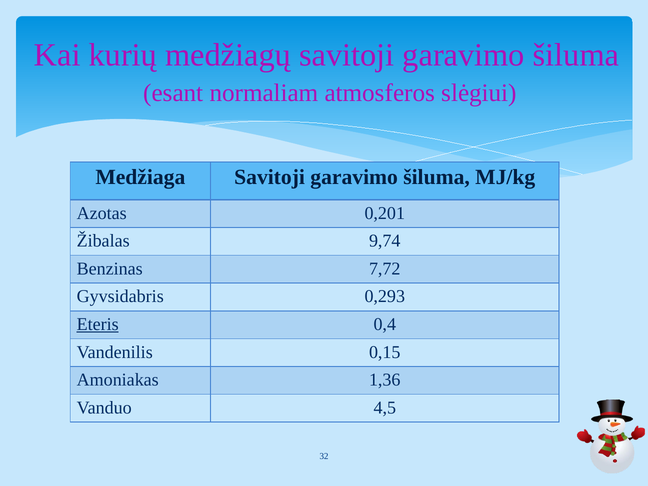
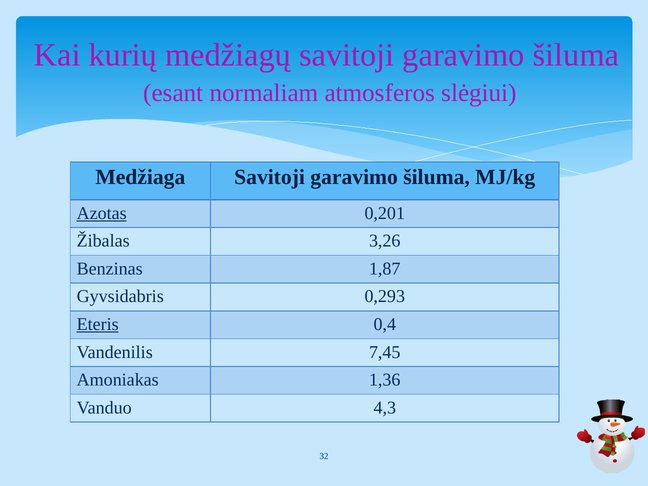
Azotas underline: none -> present (102, 213)
9,74: 9,74 -> 3,26 (385, 241)
7,72: 7,72 -> 1,87 (385, 269)
0,15: 0,15 -> 7,45 (385, 352)
4,5: 4,5 -> 4,3 (385, 408)
